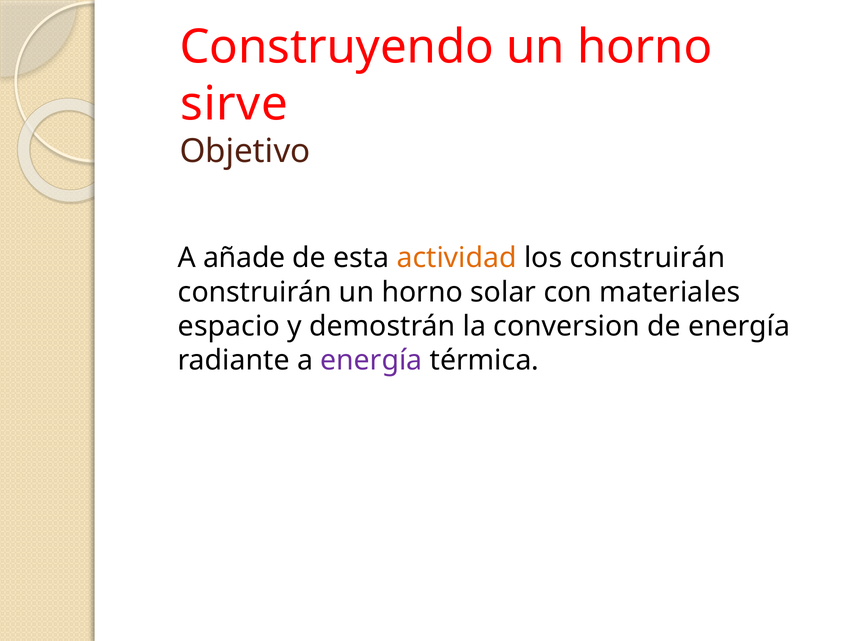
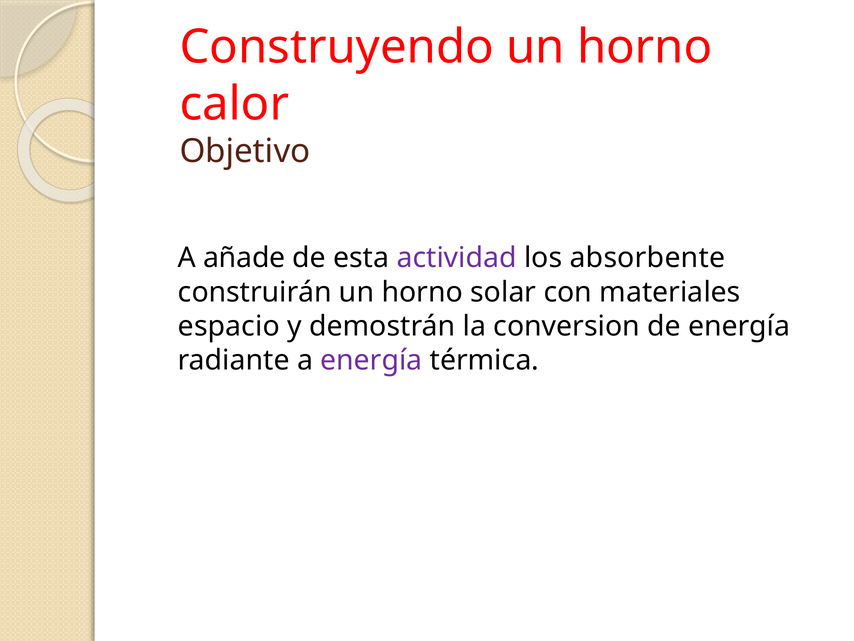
sirve: sirve -> calor (234, 104)
actividad colour: orange -> purple (457, 258)
los construirán: construirán -> absorbente (647, 258)
